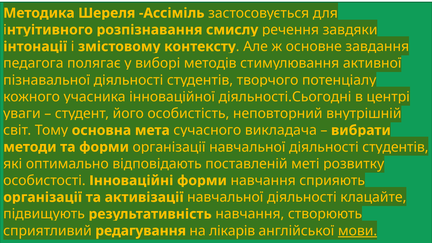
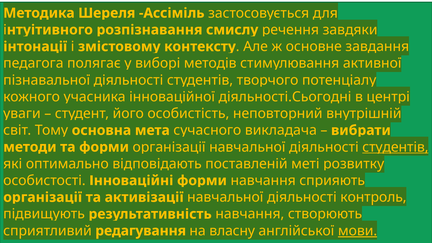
студентів underline: none -> present (395, 147)
клацайте: клацайте -> контроль (373, 197)
лікарів: лікарів -> власну (232, 231)
